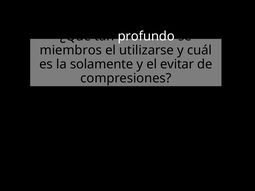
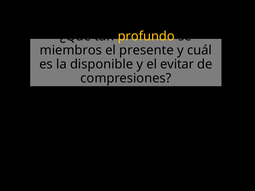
profundo colour: white -> yellow (146, 36)
utilizarse: utilizarse -> presente (146, 50)
solamente: solamente -> disponible (102, 64)
